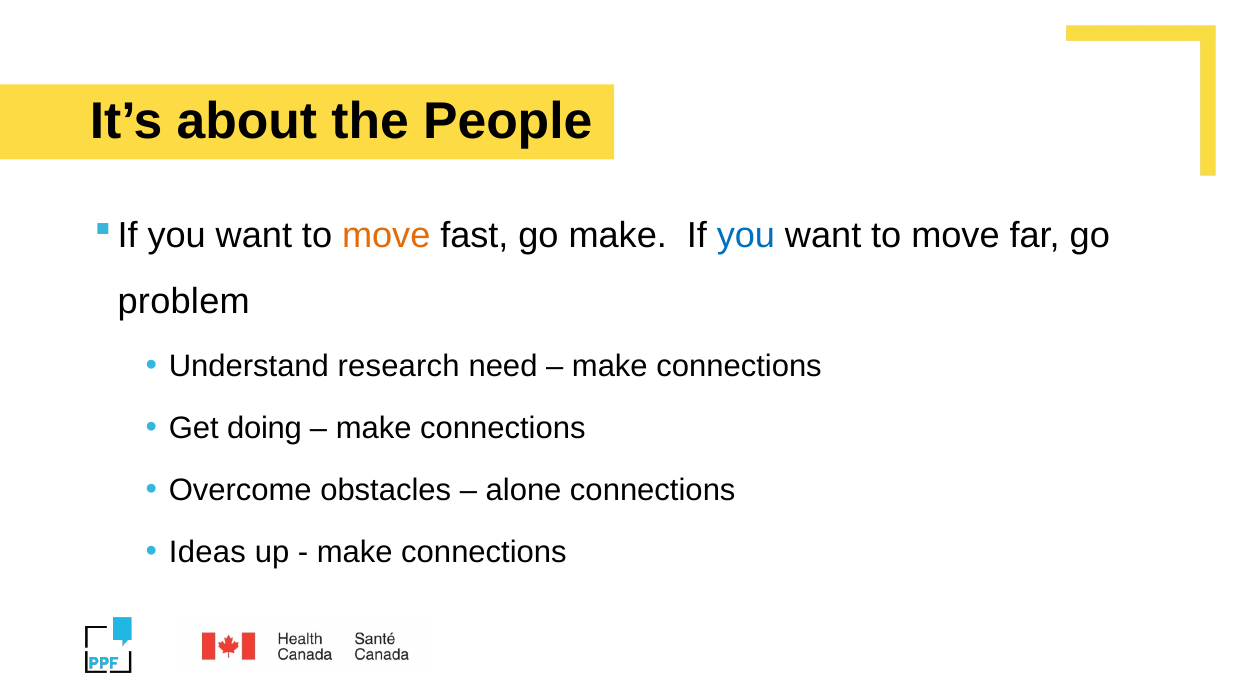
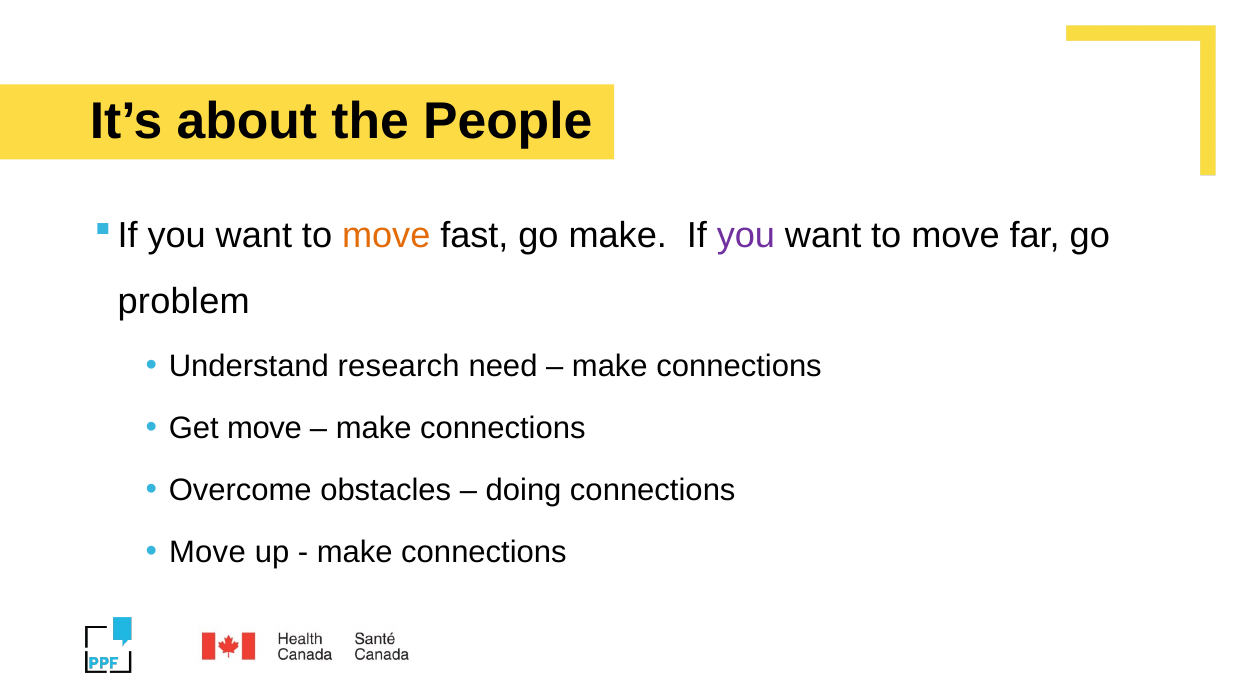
you colour: blue -> purple (746, 236)
Get doing: doing -> move (264, 429)
alone: alone -> doing (524, 491)
Ideas: Ideas -> Move (207, 553)
